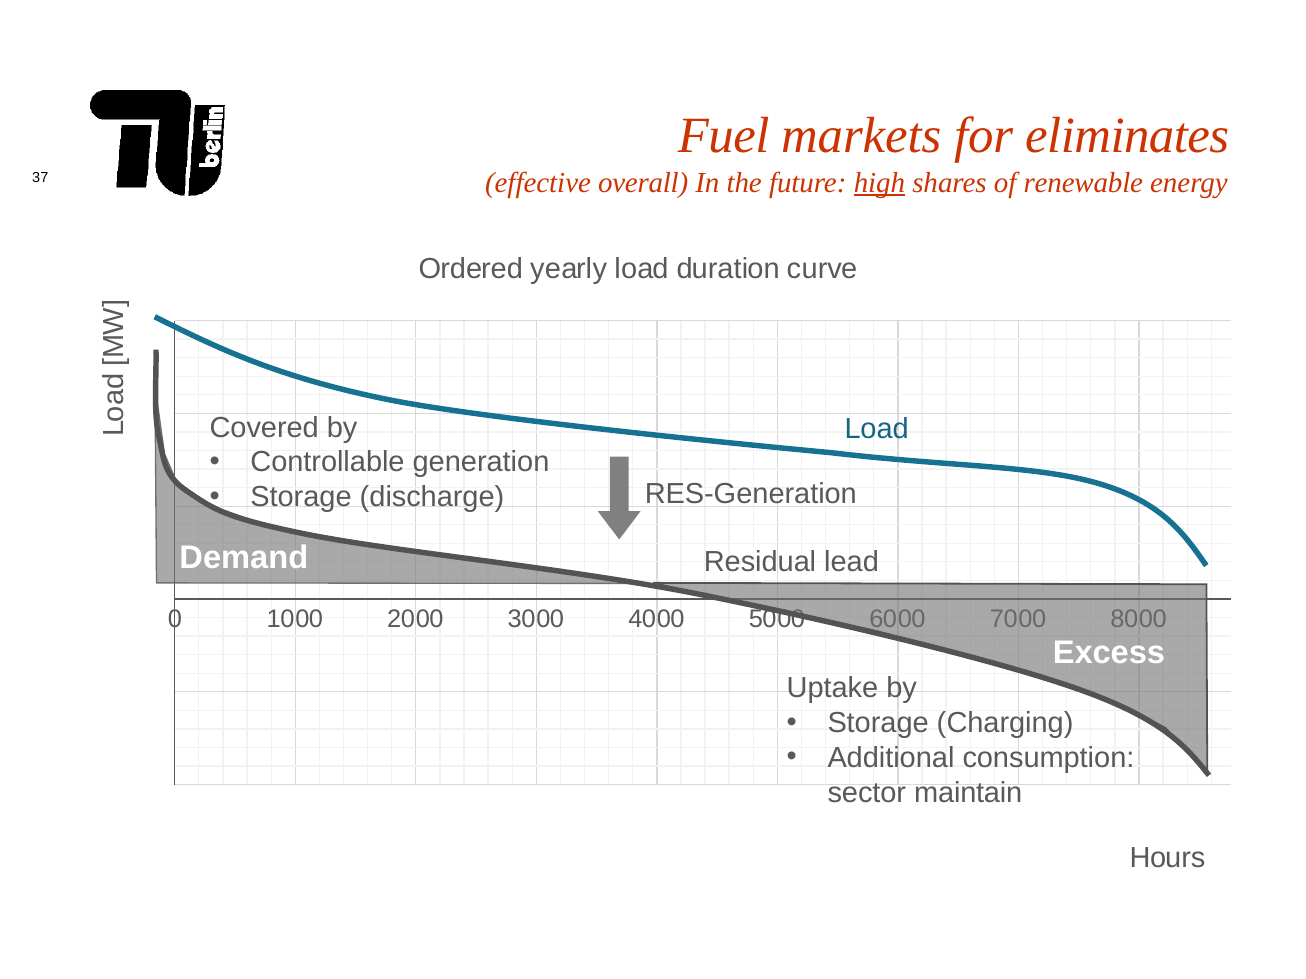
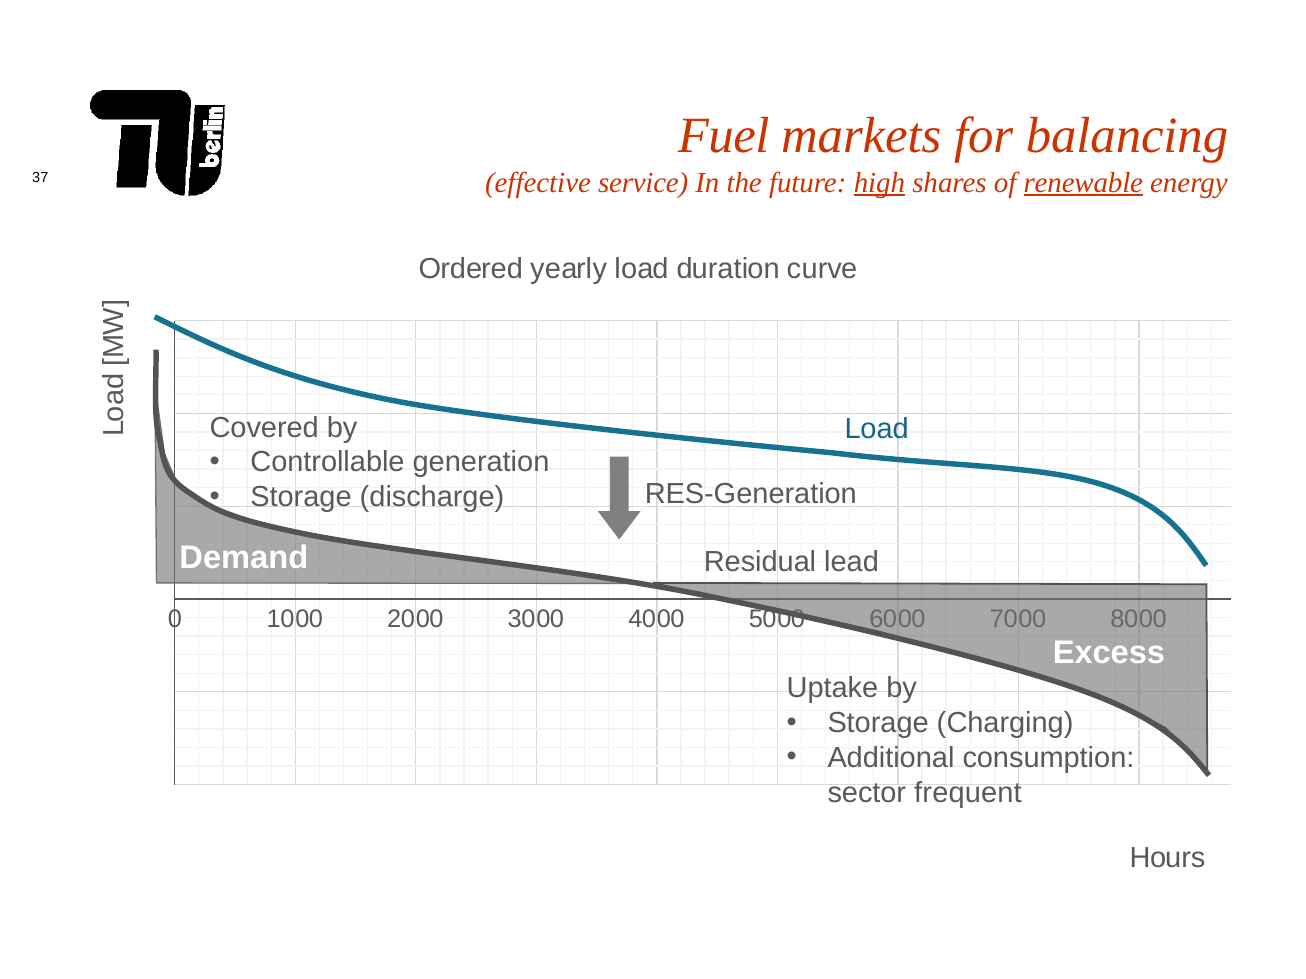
eliminates: eliminates -> balancing (1127, 136)
overall: overall -> service (643, 183)
renewable underline: none -> present (1083, 183)
maintain: maintain -> frequent (968, 793)
